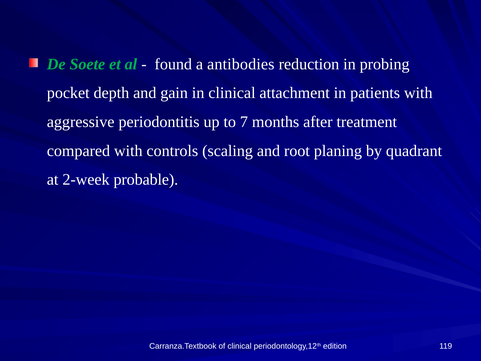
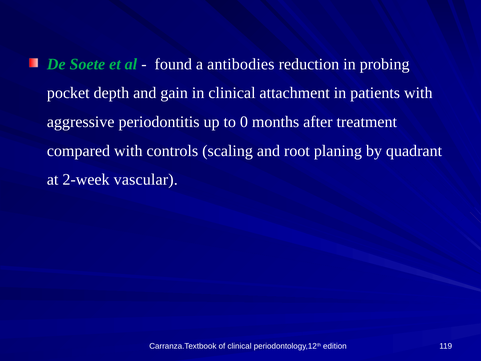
7: 7 -> 0 (244, 122)
probable: probable -> vascular (146, 180)
